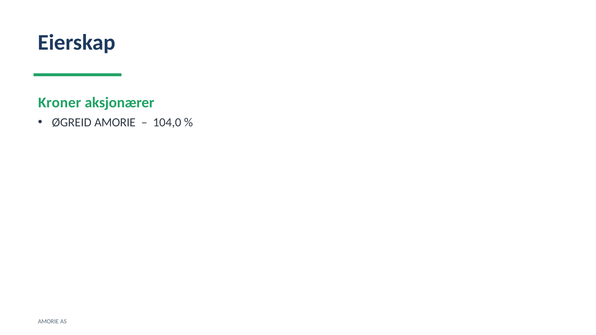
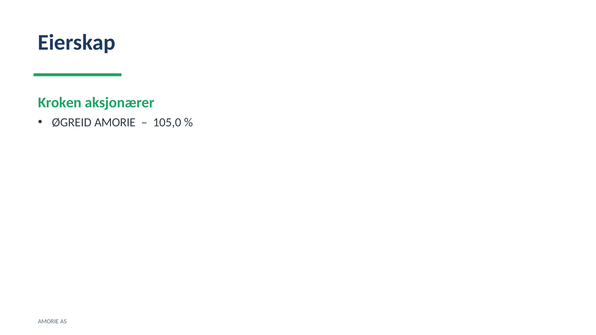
Kroner: Kroner -> Kroken (60, 103)
104,0: 104,0 -> 105,0 (167, 123)
